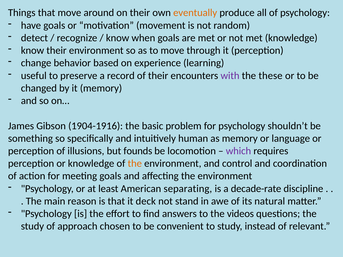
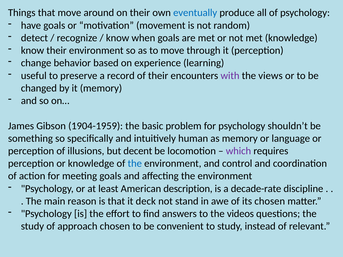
eventually colour: orange -> blue (195, 13)
these: these -> views (271, 76)
1904-1916: 1904-1916 -> 1904-1959 (96, 126)
founds: founds -> decent (138, 151)
the colour: orange -> blue (135, 164)
separating: separating -> description (188, 189)
its natural: natural -> chosen (270, 201)
